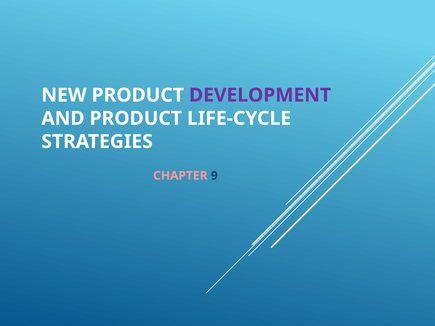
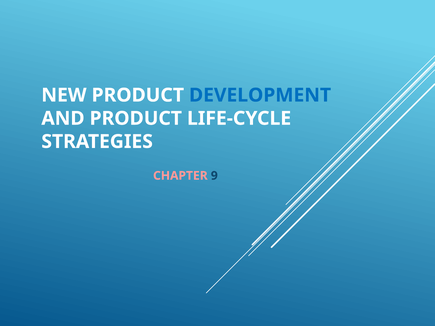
DEVELOPMENT colour: purple -> blue (260, 95)
